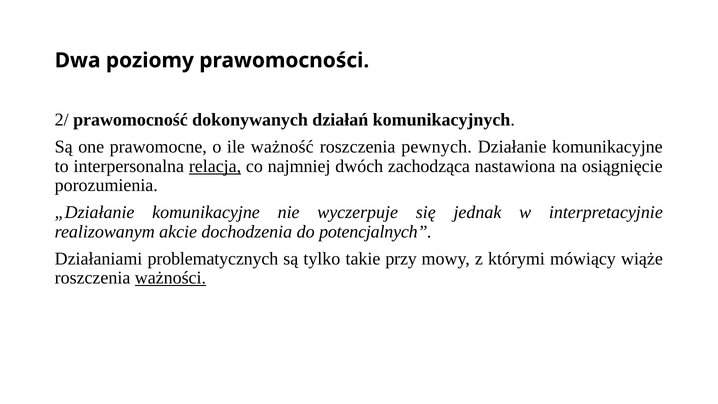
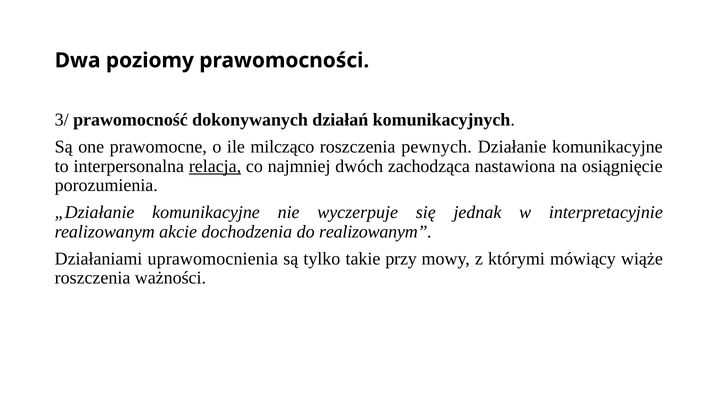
2/: 2/ -> 3/ (62, 120)
ważność: ważność -> milcząco (282, 147)
do potencjalnych: potencjalnych -> realizowanym (375, 232)
problematycznych: problematycznych -> uprawomocnienia (213, 259)
ważności underline: present -> none (170, 278)
